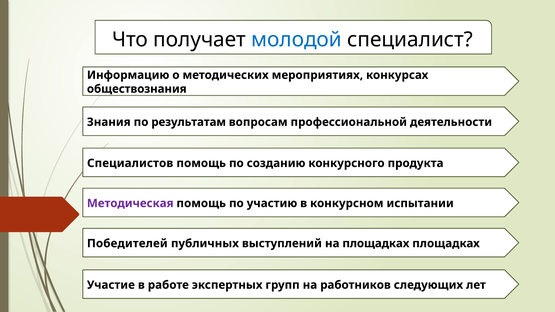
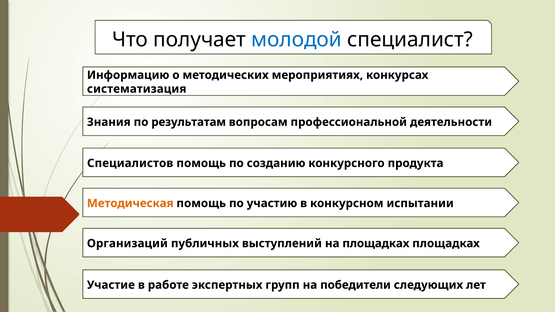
обществознания: обществознания -> систематизация (137, 89)
Методическая colour: purple -> orange (130, 203)
Победителей: Победителей -> Организаций (127, 244)
работников: работников -> победители (356, 285)
